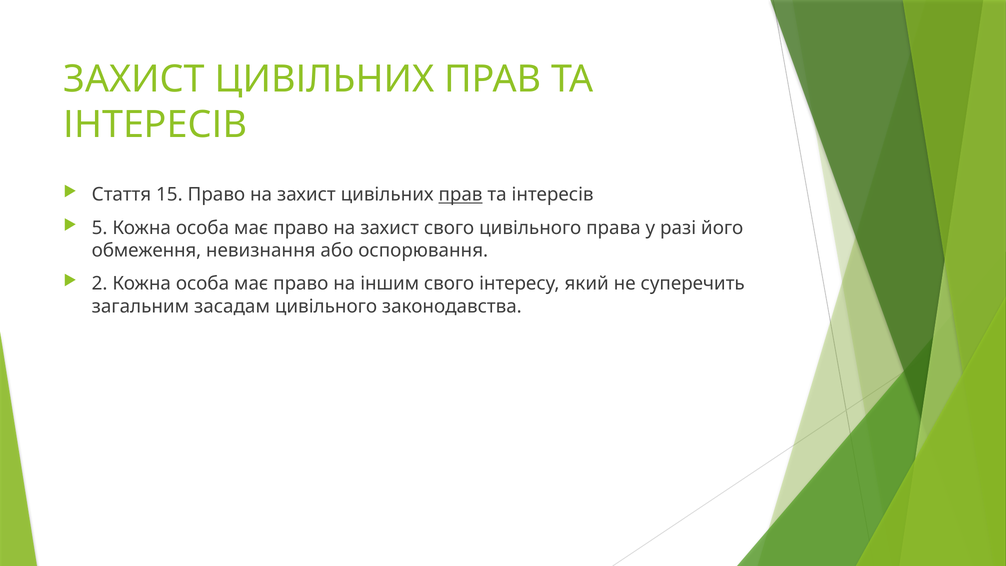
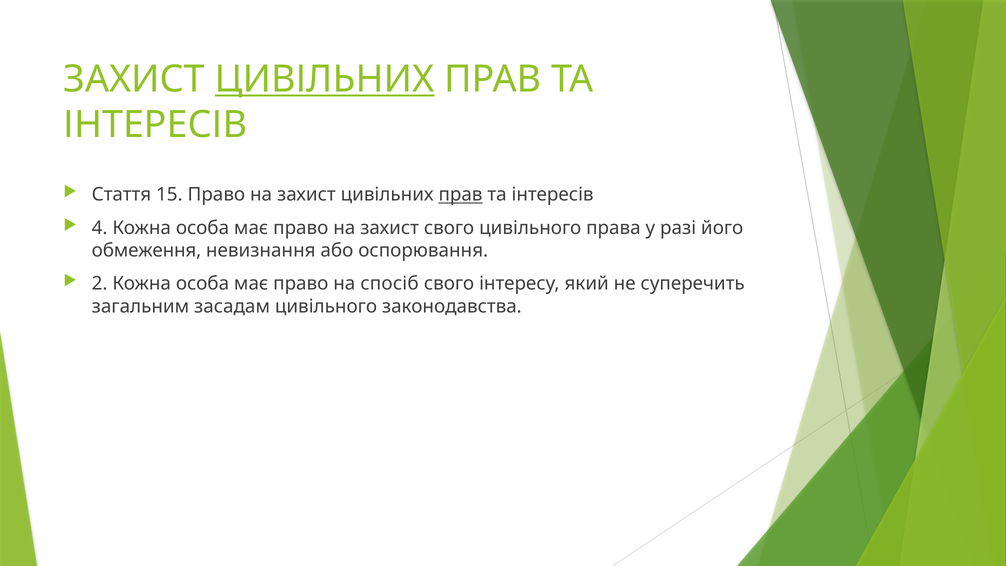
ЦИВІЛЬНИХ underline: none -> present (325, 79)
5: 5 -> 4 (100, 228)
іншим: іншим -> спосіб (390, 284)
